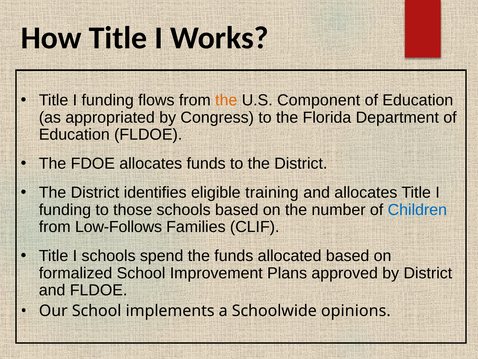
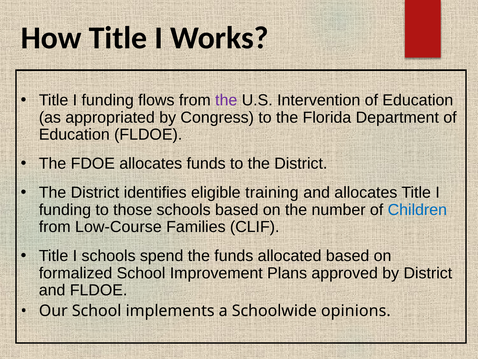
the colour: orange -> purple (226, 100)
Component: Component -> Intervention (319, 100)
Low-Follows: Low-Follows -> Low-Course (118, 227)
